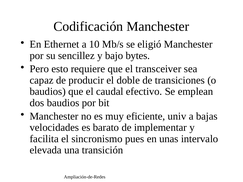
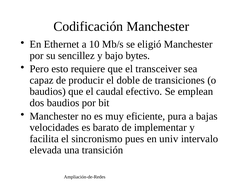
univ: univ -> pura (177, 116)
unas: unas -> univ (169, 139)
